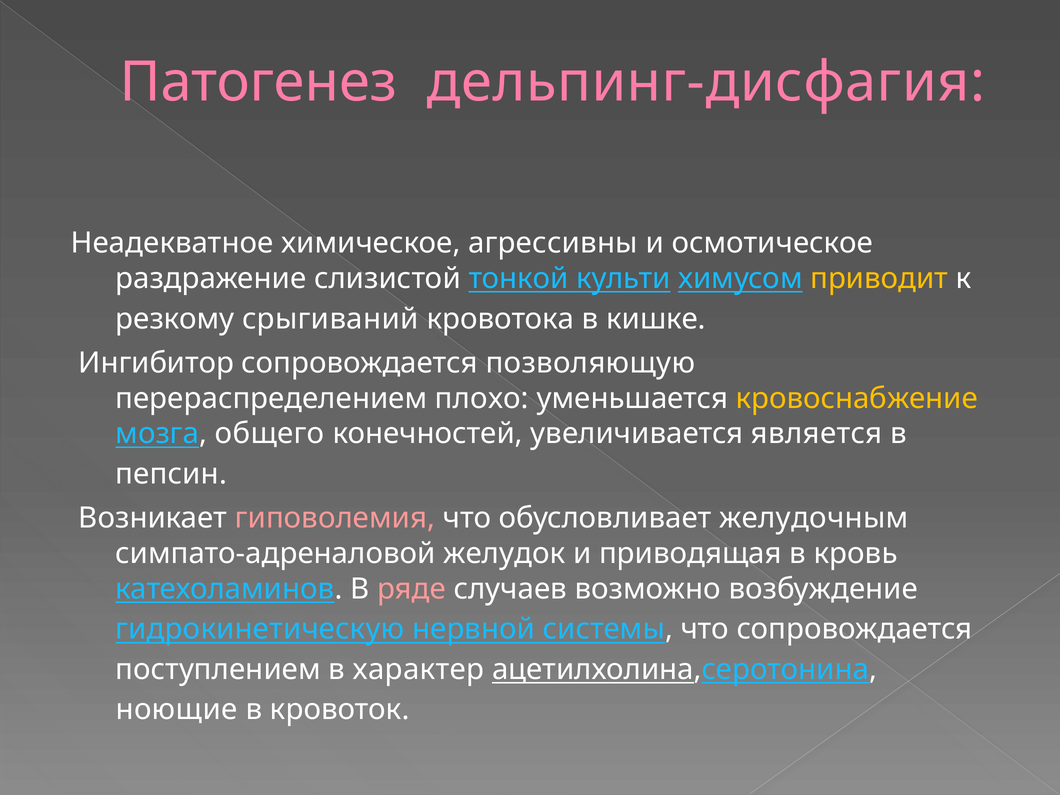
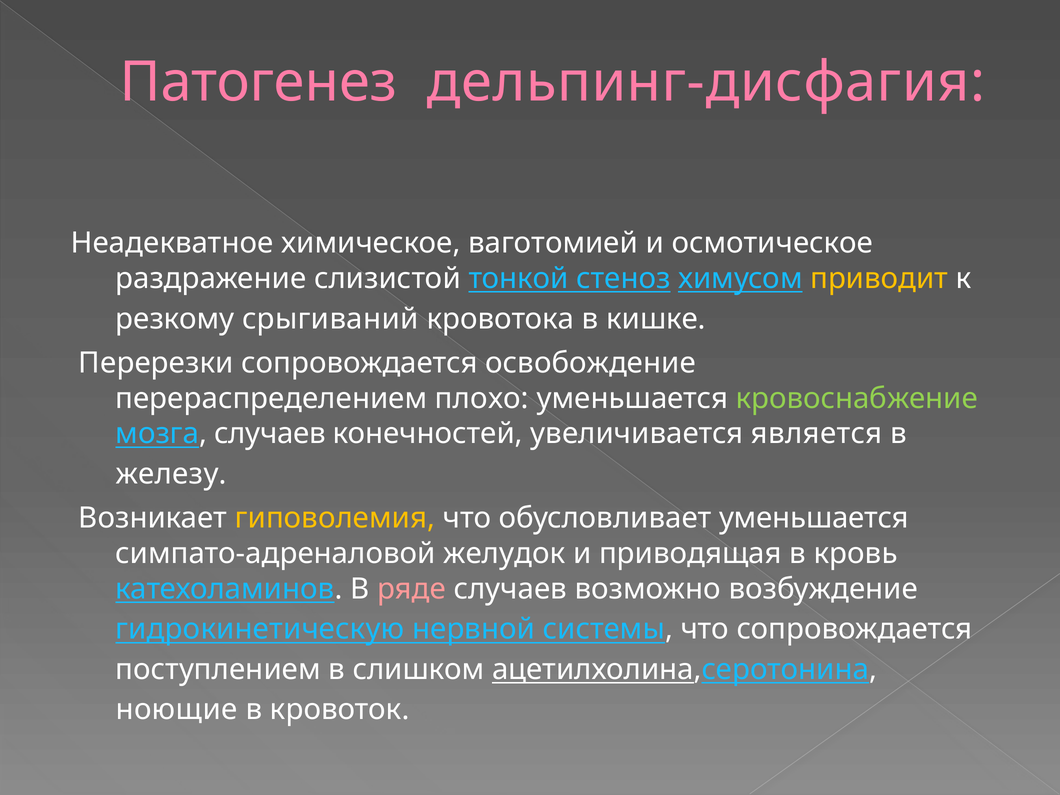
агрессивны: агрессивны -> ваготомией (553, 243)
культи: культи -> стеноз (623, 279)
Ингибитор: Ингибитор -> Перерезки (156, 363)
позволяющую: позволяющую -> освобождение (591, 363)
кровоснабжение colour: yellow -> light green (857, 398)
мозга общего: общего -> случаев (270, 434)
пепсин: пепсин -> железу (171, 474)
гиповолемия colour: pink -> yellow (335, 518)
обусловливает желудочным: желудочным -> уменьшается (814, 518)
характер: характер -> слишком (419, 669)
